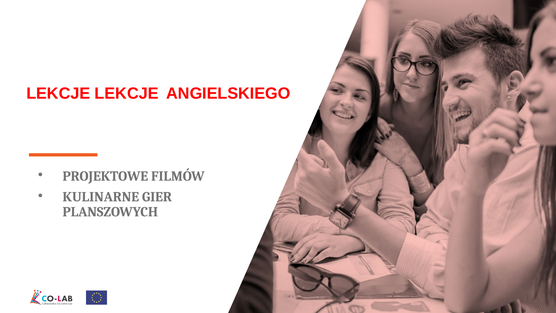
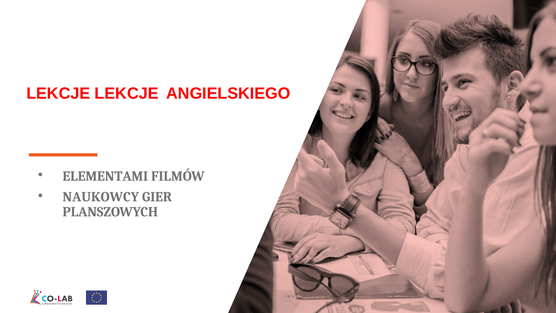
PROJEKTOWE: PROJEKTOWE -> ELEMENTAMI (105, 176)
KULINARNE: KULINARNE -> NAUKOWCY (101, 197)
